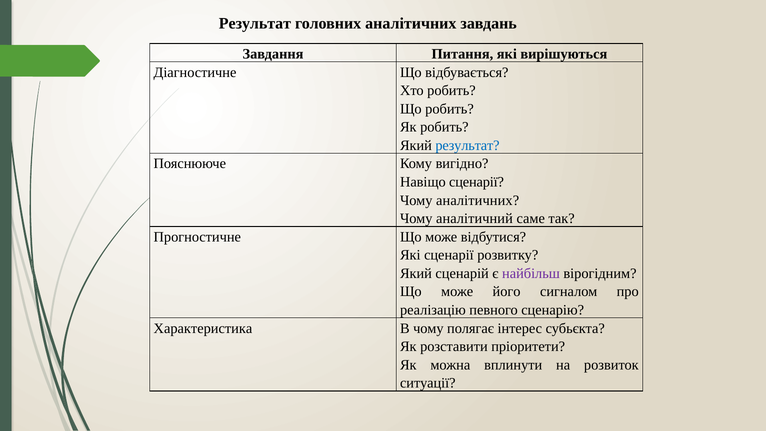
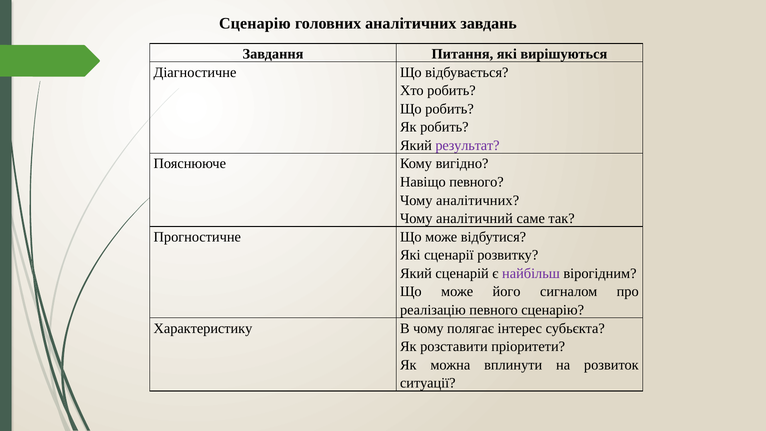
Результат: Результат -> Сценарію (255, 24)
результат colour: blue -> purple (467, 145)
Навіщо сценарії: сценарії -> певного (476, 182)
Характеристика: Характеристика -> Характеристику (203, 328)
